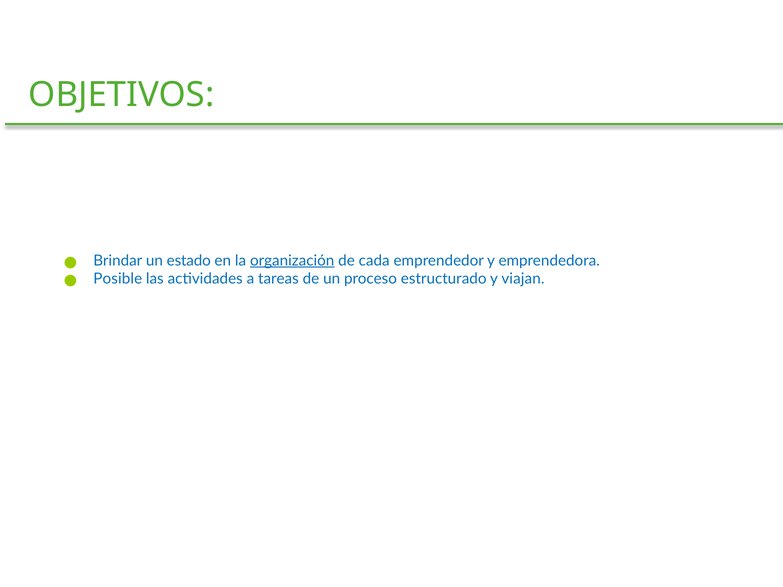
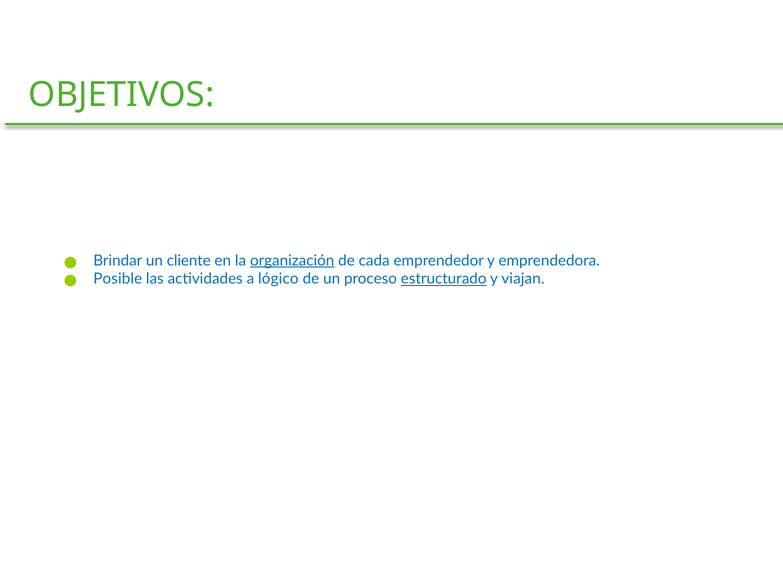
estado: estado -> cliente (189, 261)
tareas: tareas -> lógico (278, 279)
estructurado underline: none -> present (444, 279)
